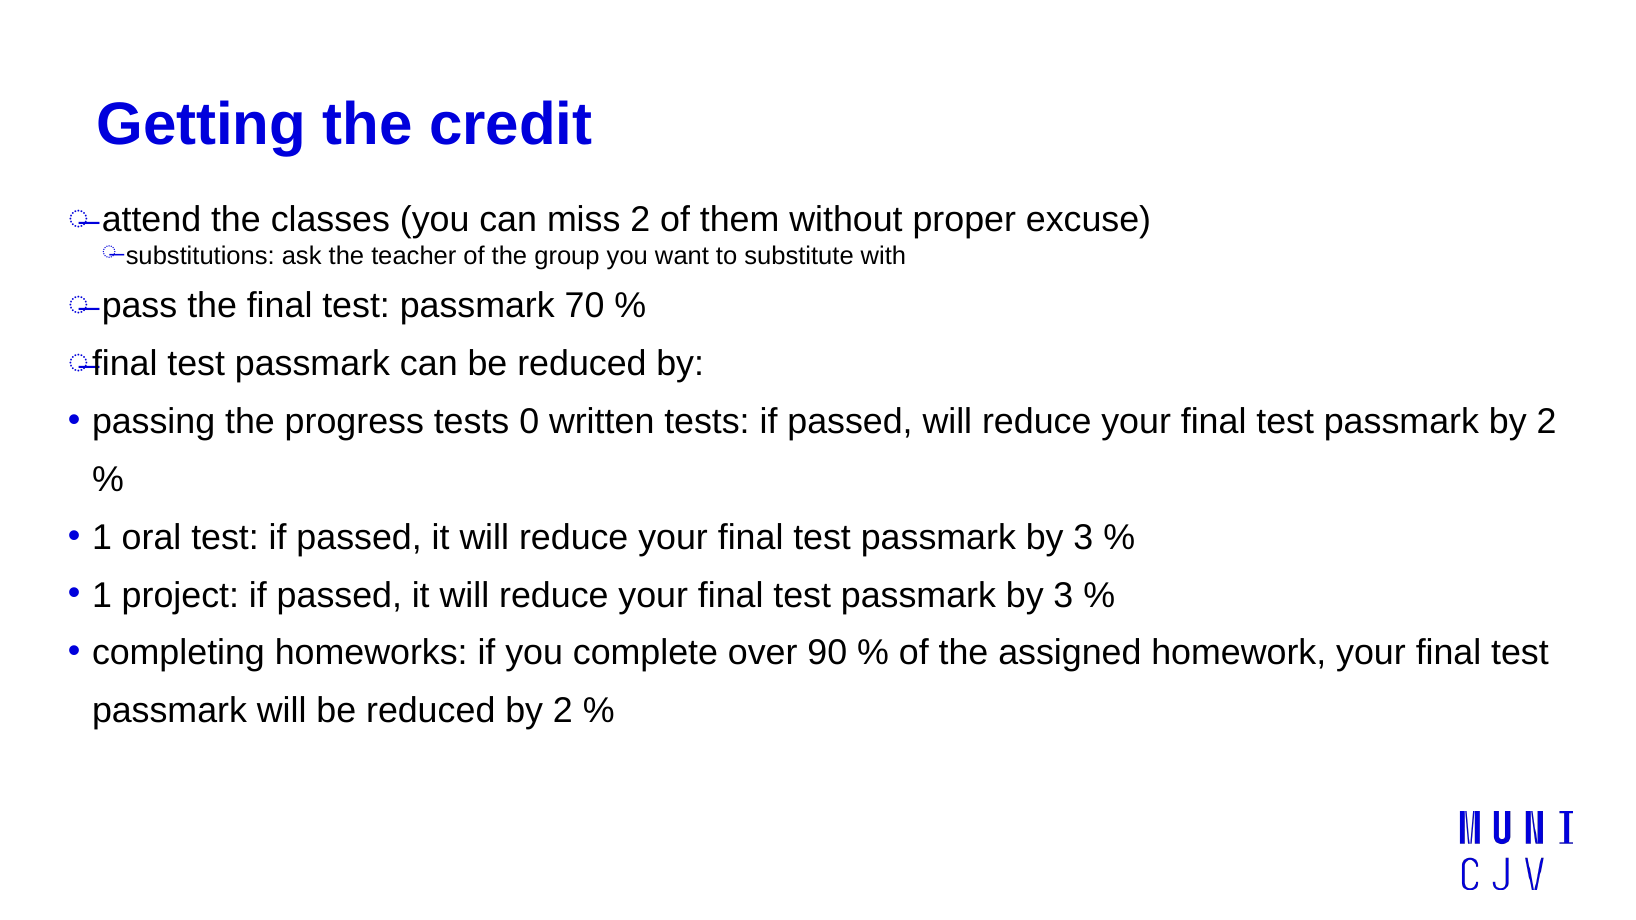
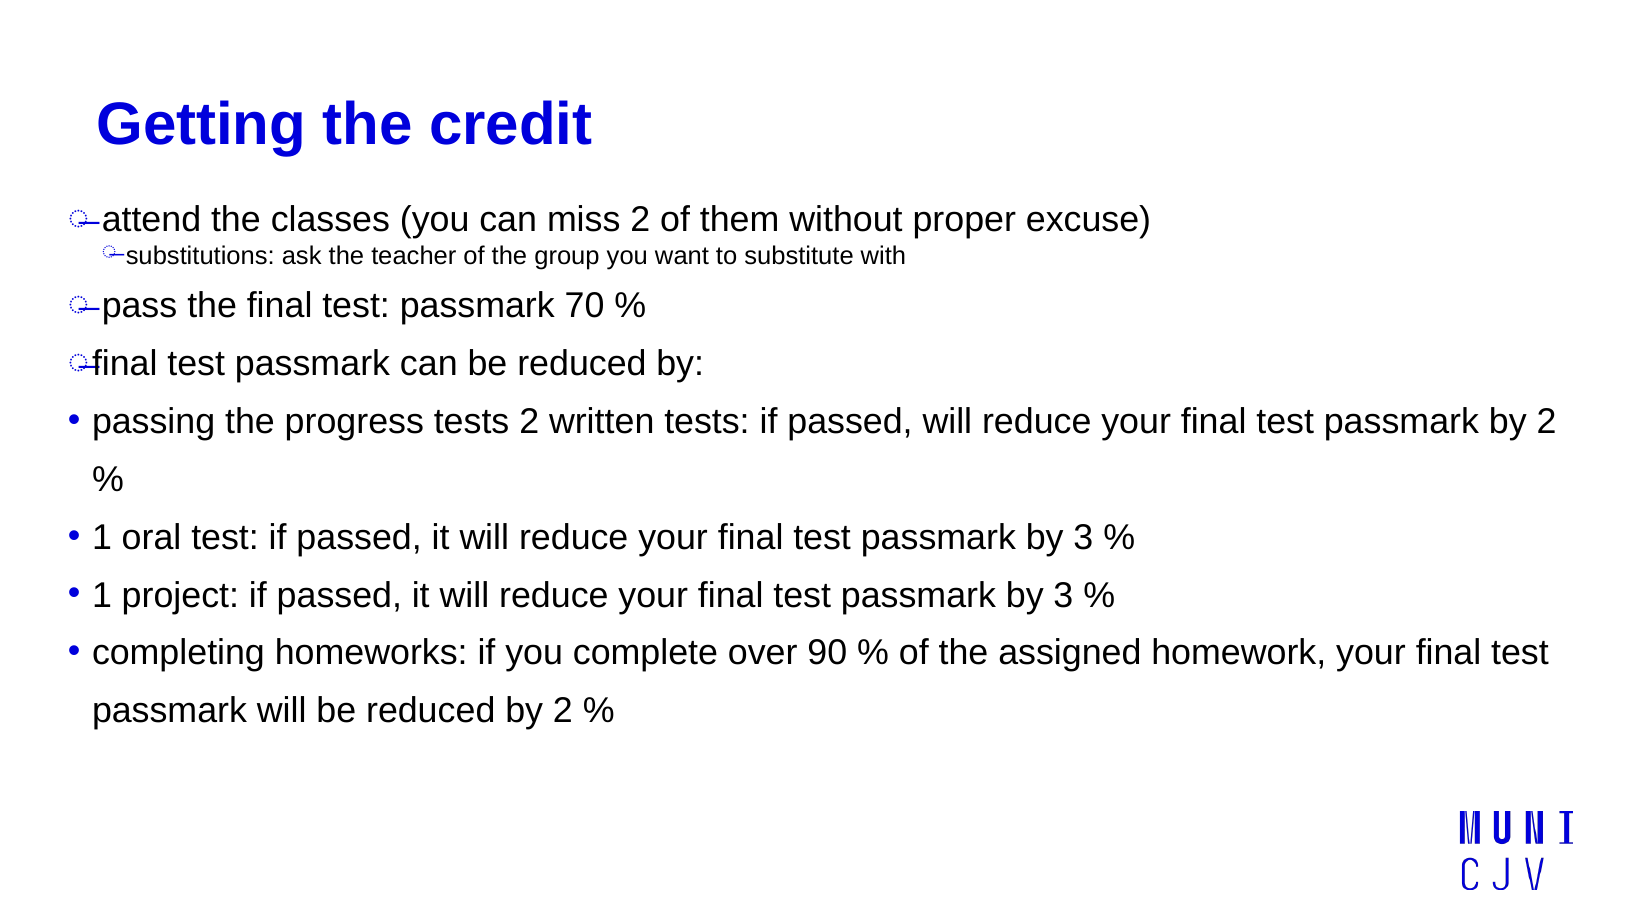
tests 0: 0 -> 2 (529, 421)
